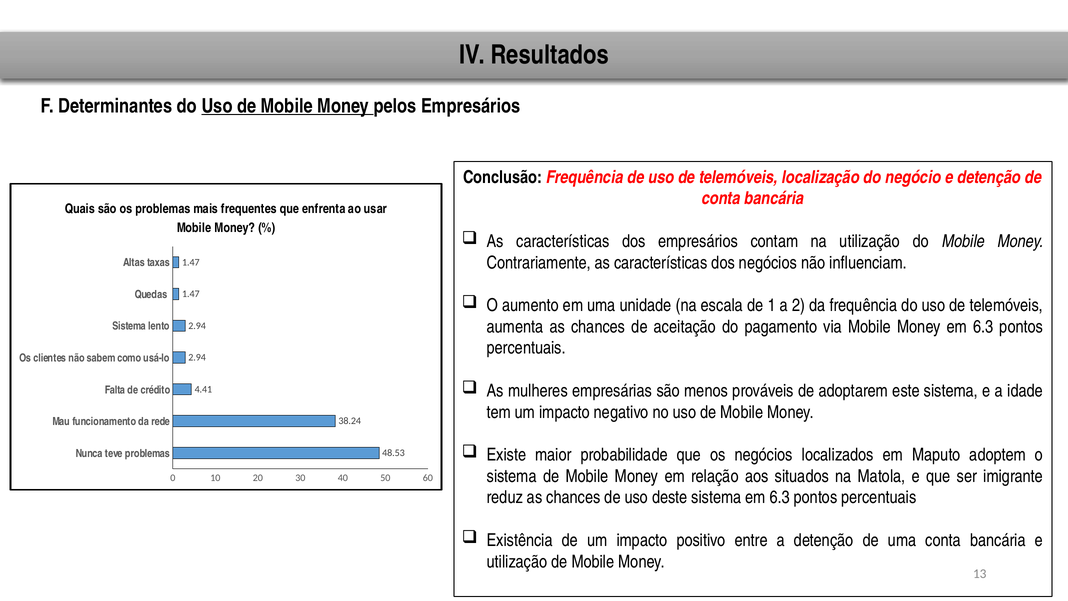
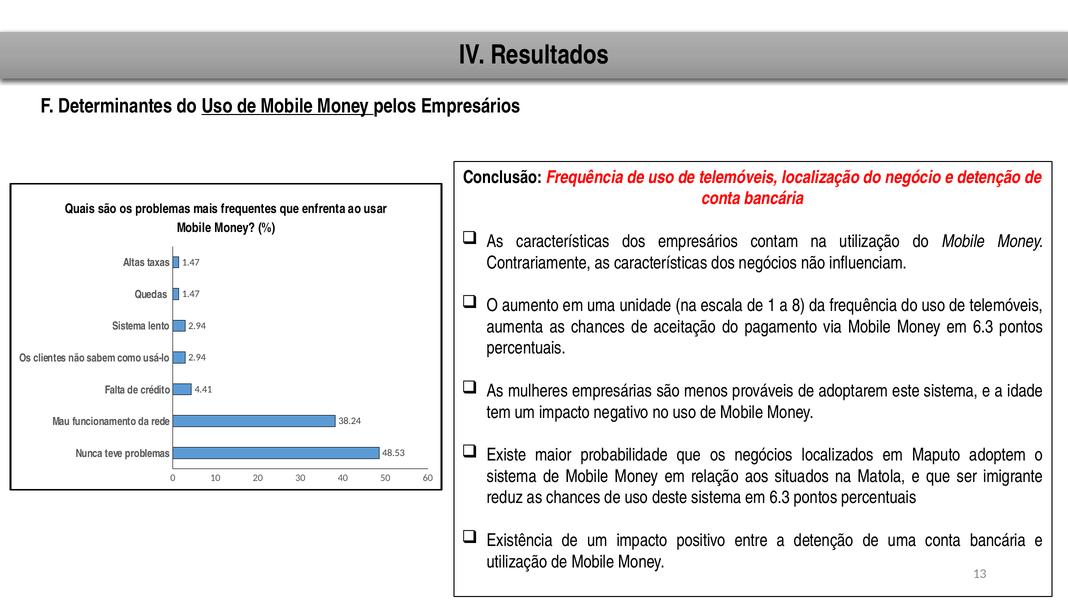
2: 2 -> 8 (799, 305)
